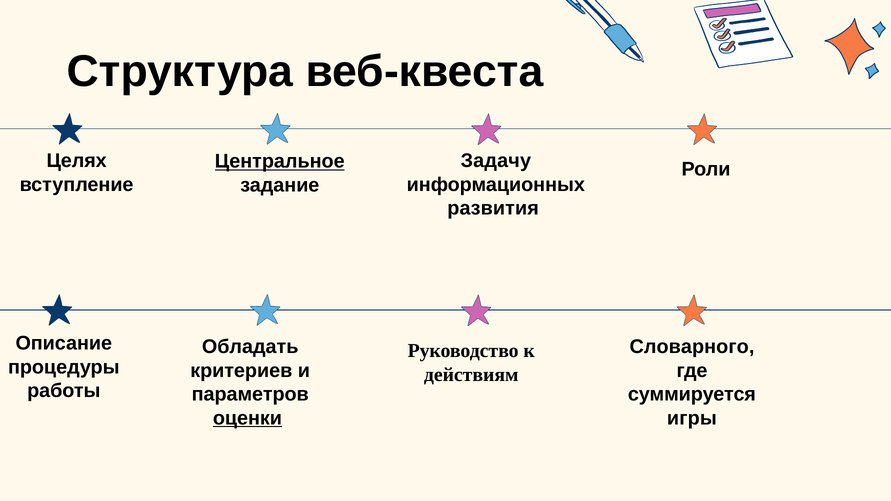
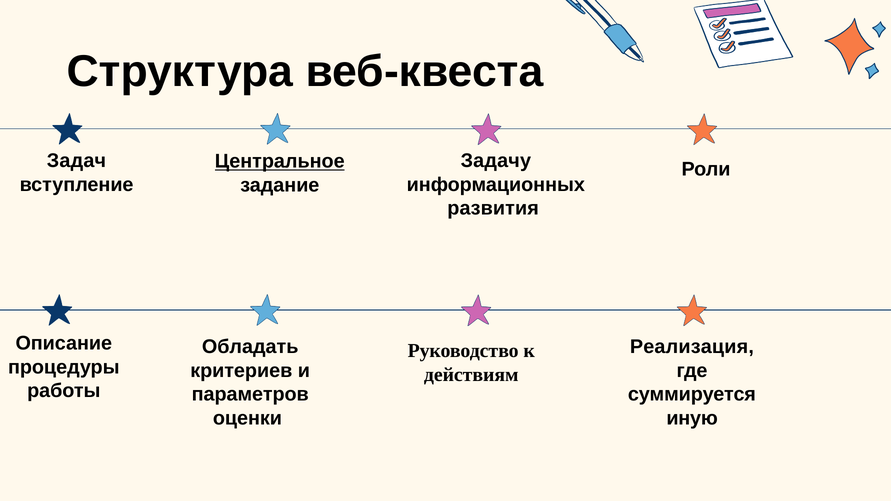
Целях: Целях -> Задач (76, 161)
Словарного: Словарного -> Реализация (692, 347)
оценки underline: present -> none (247, 418)
игры: игры -> иную (692, 418)
